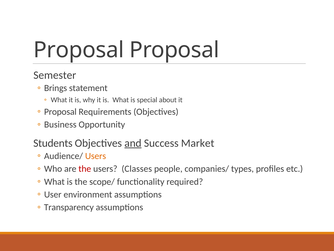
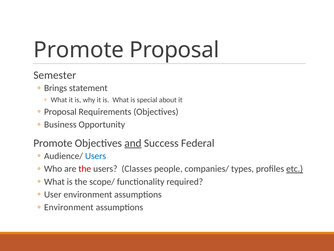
Proposal: Proposal -> Promote (79, 50)
Students: Students -> Promote (53, 143)
Market: Market -> Federal (198, 143)
Users colour: orange -> blue (96, 156)
etc underline: none -> present (295, 169)
Transparency: Transparency -> Environment (69, 207)
